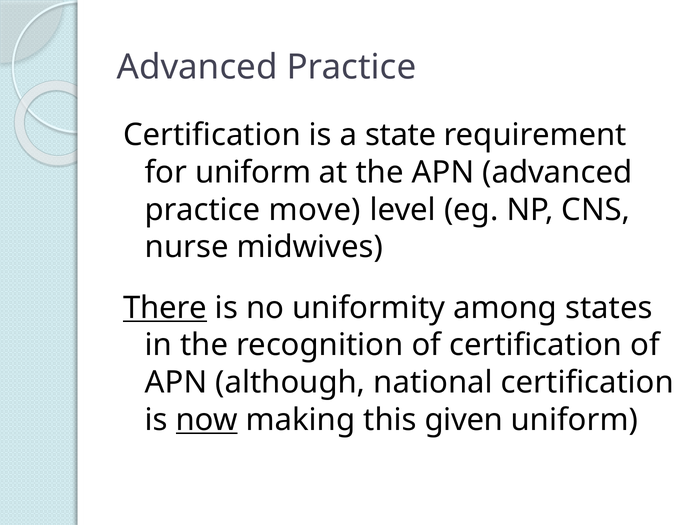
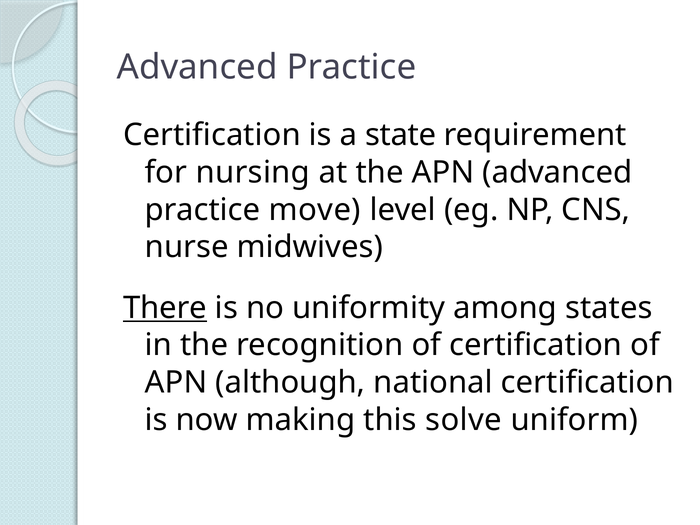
for uniform: uniform -> nursing (253, 172)
now underline: present -> none (207, 420)
given: given -> solve (464, 420)
